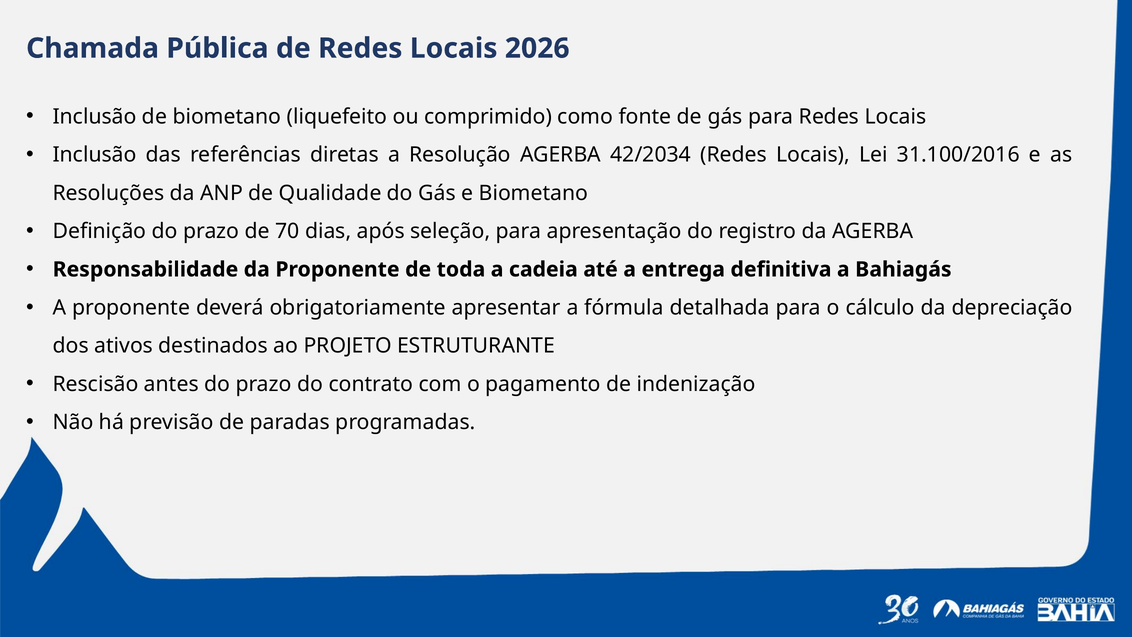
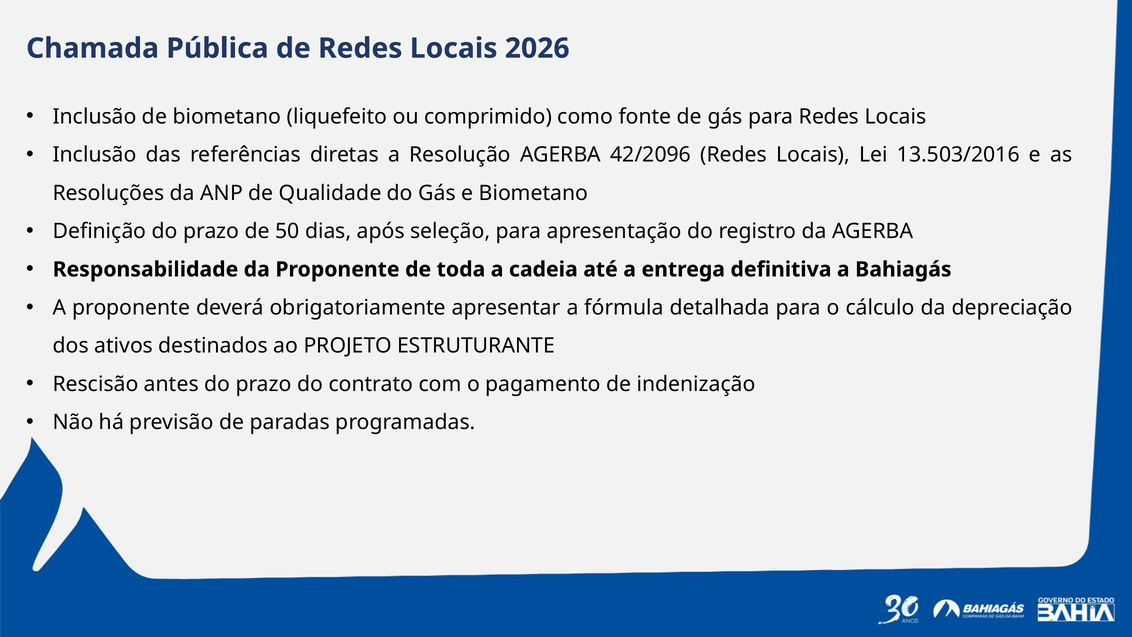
42/2034: 42/2034 -> 42/2096 (651, 155)
31.100/2016: 31.100/2016 -> 13.503/2016 (958, 155)
70: 70 -> 50 (287, 231)
